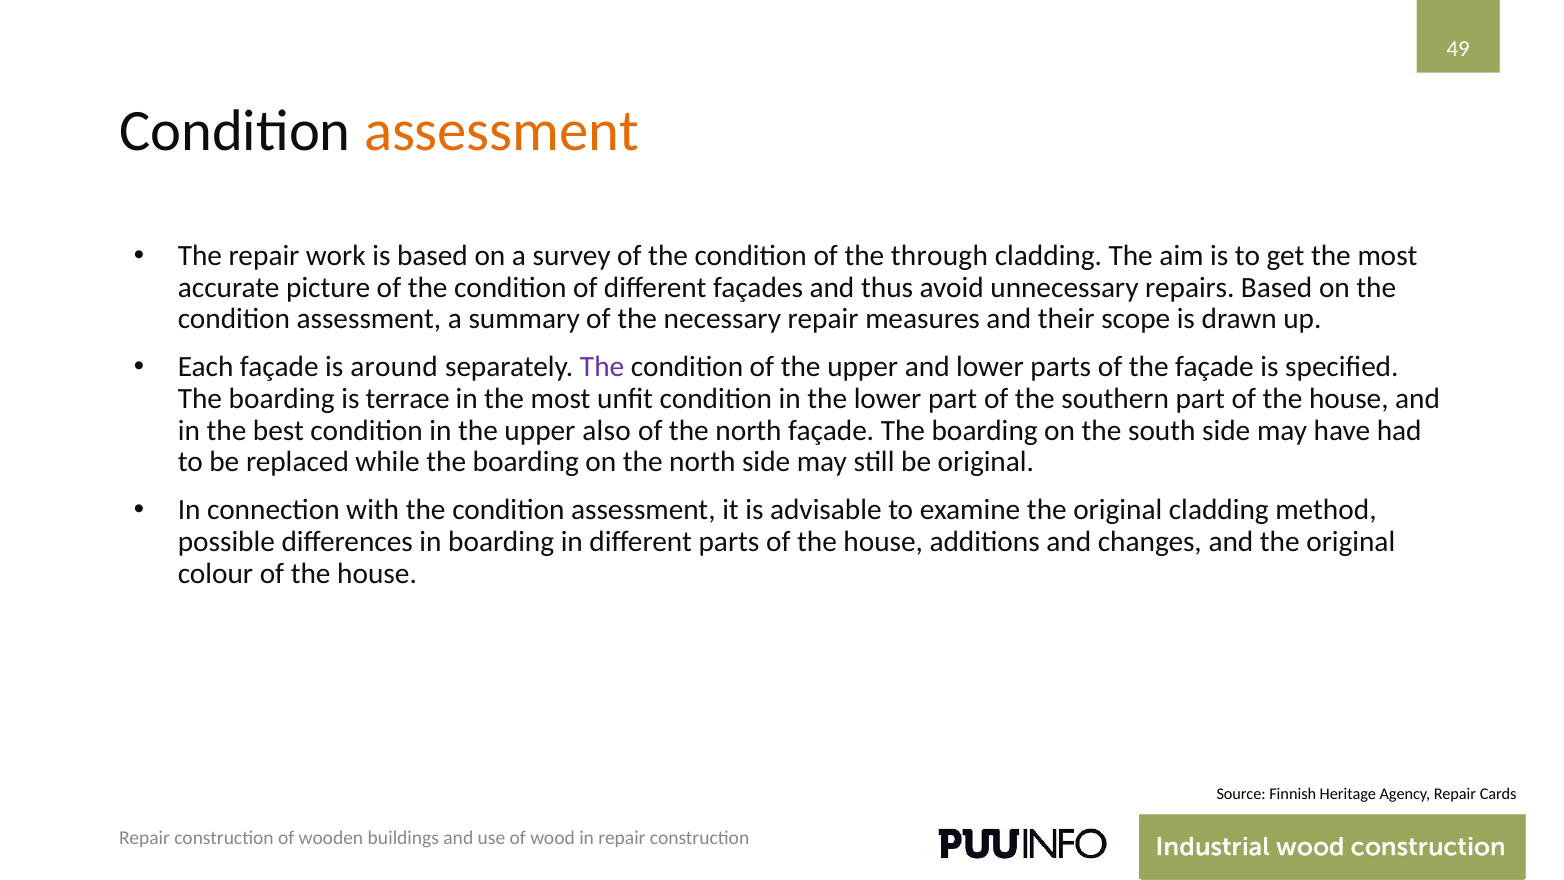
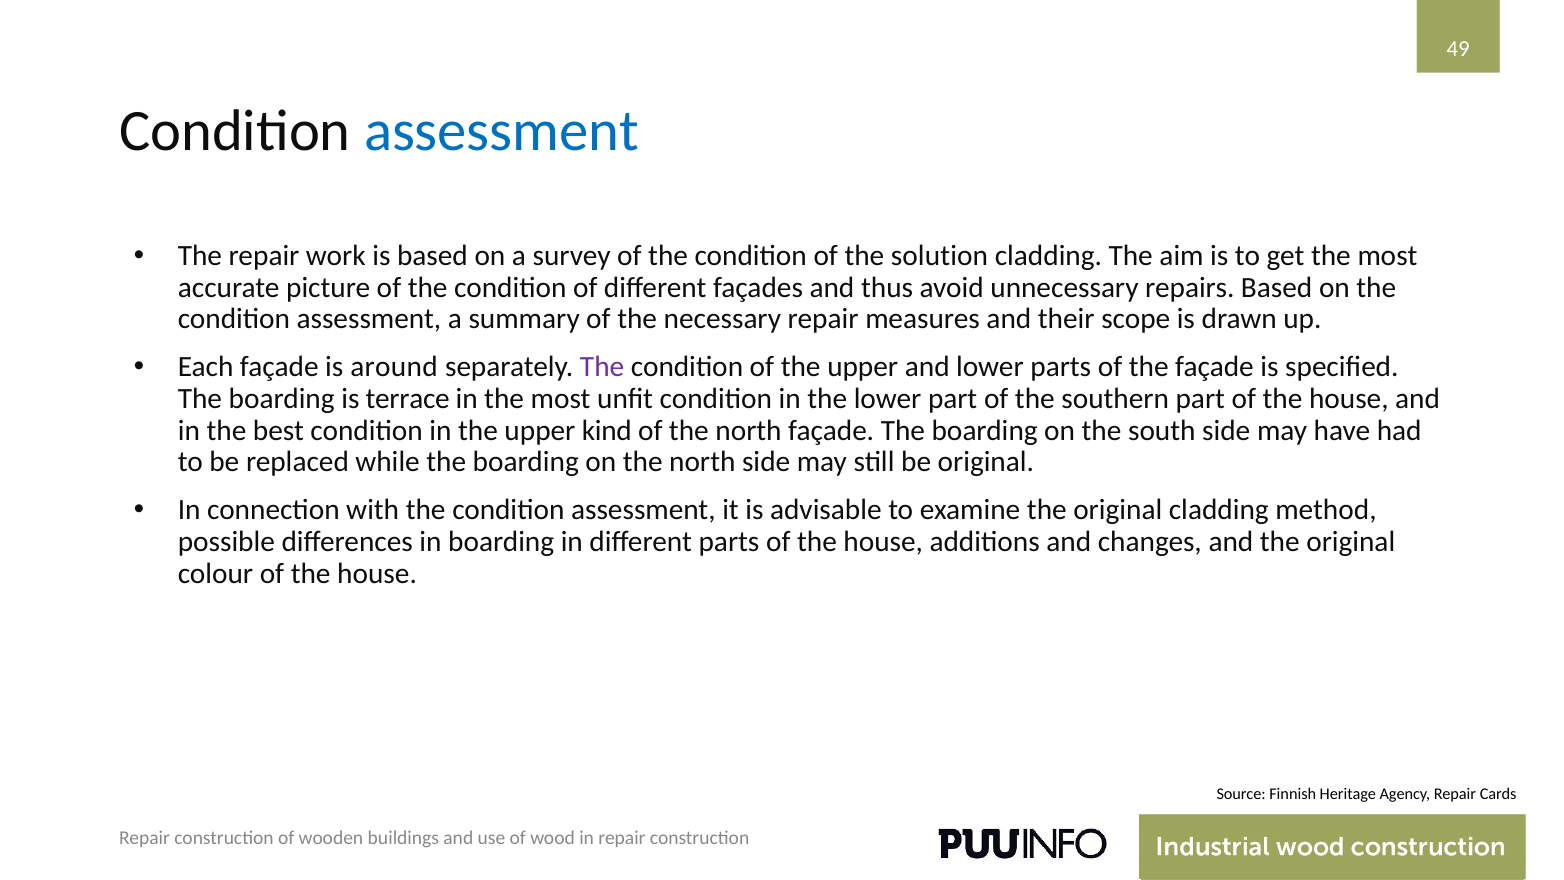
assessment colour: orange -> blue (501, 131)
through: through -> solution (939, 256)
also: also -> kind (607, 430)
